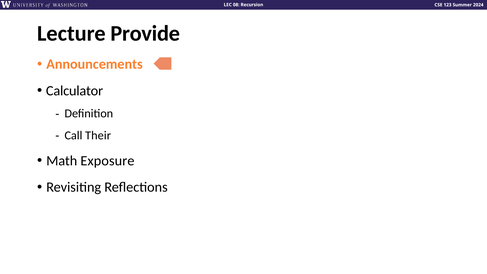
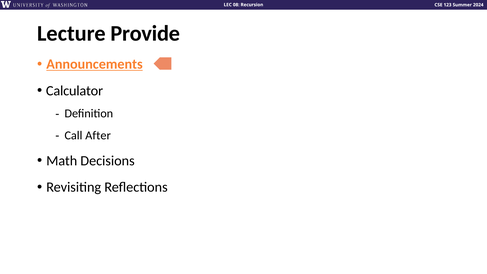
Announcements underline: none -> present (94, 64)
Their: Their -> After (98, 135)
Exposure: Exposure -> Decisions (108, 161)
